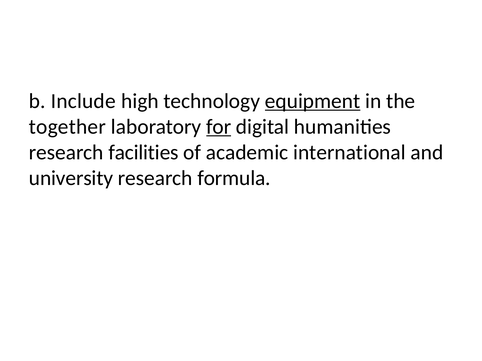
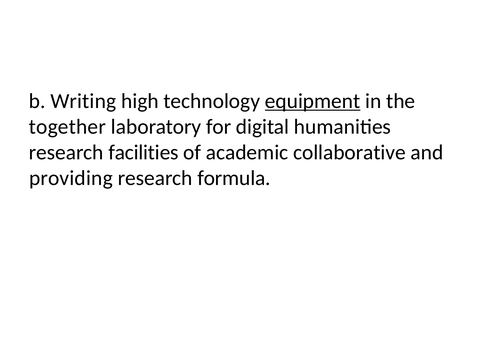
Include: Include -> Writing (83, 101)
for underline: present -> none (219, 127)
international: international -> collaborative (349, 153)
university: university -> providing (71, 178)
